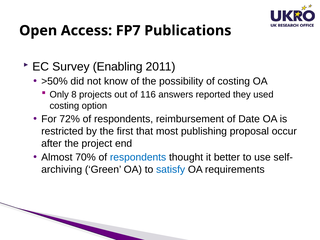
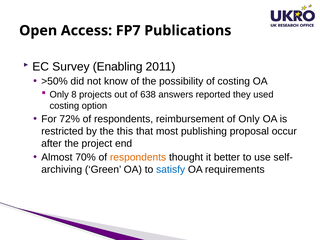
116: 116 -> 638 (148, 95)
of Date: Date -> Only (249, 119)
first: first -> this (125, 131)
respondents colour: blue -> orange (138, 157)
